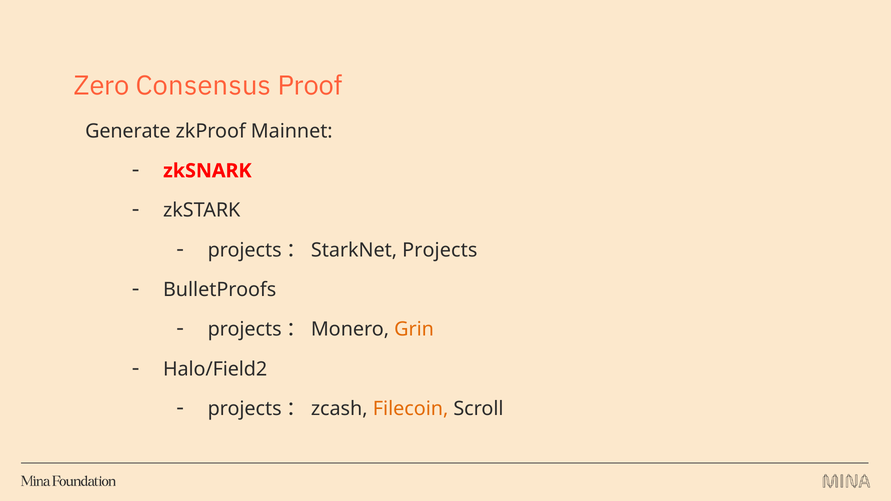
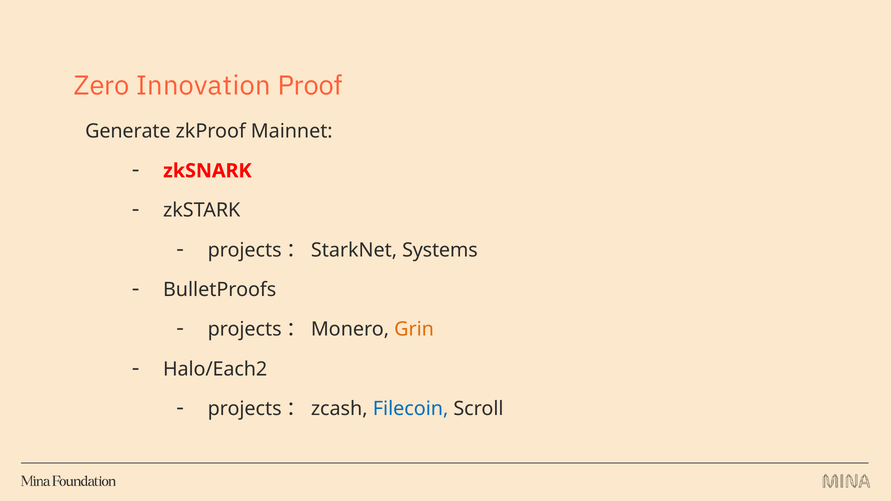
Consensus: Consensus -> Innovation (203, 86)
Projects: Projects -> Systems (440, 250)
Halo/Field2: Halo/Field2 -> Halo/Each2 (215, 369)
Filecoin colour: orange -> blue (411, 409)
